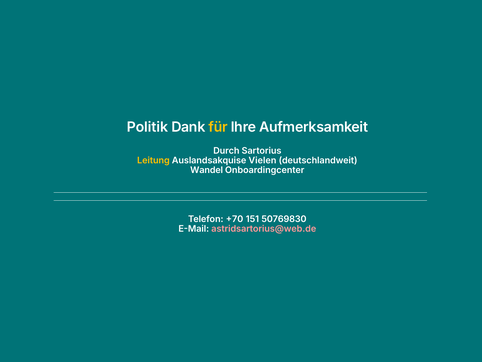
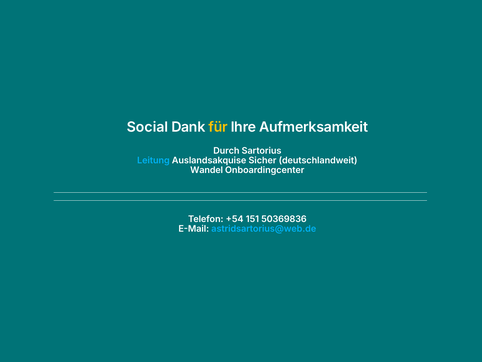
Politik: Politik -> Social (147, 127)
Leitung colour: yellow -> light blue (153, 160)
Vielen: Vielen -> Sicher (262, 160)
+70: +70 -> +54 (235, 219)
50769830: 50769830 -> 50369836 (284, 219)
astridsartorius@web.de colour: pink -> light blue (264, 229)
